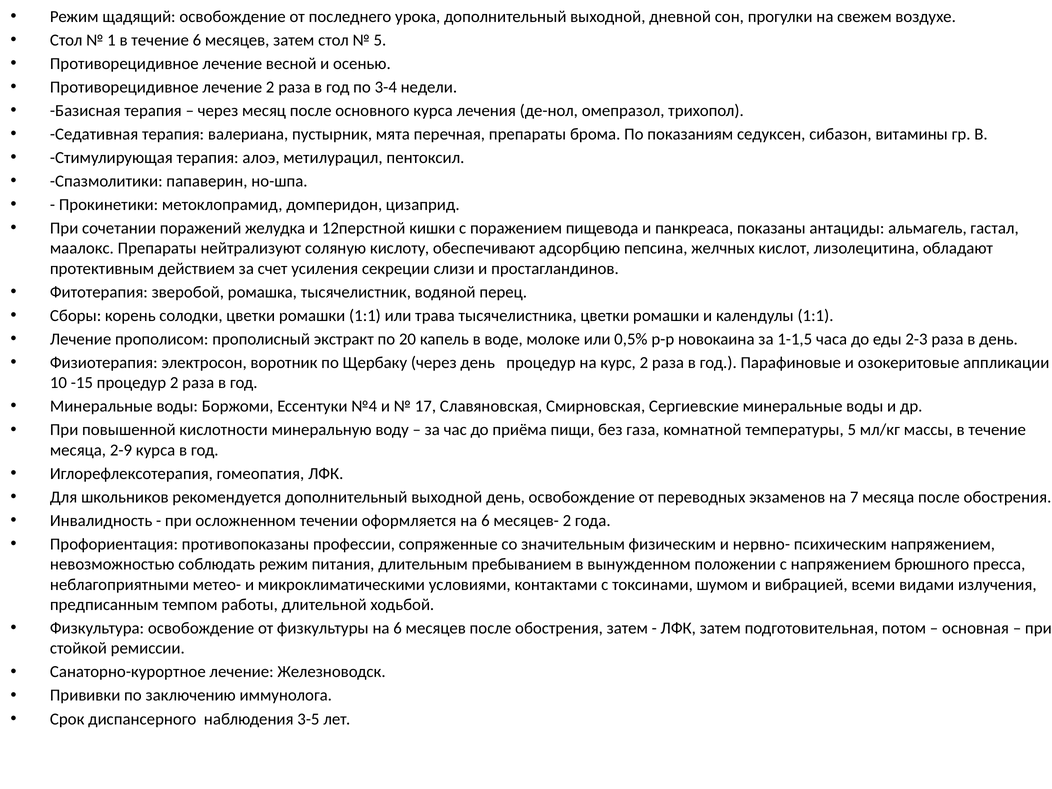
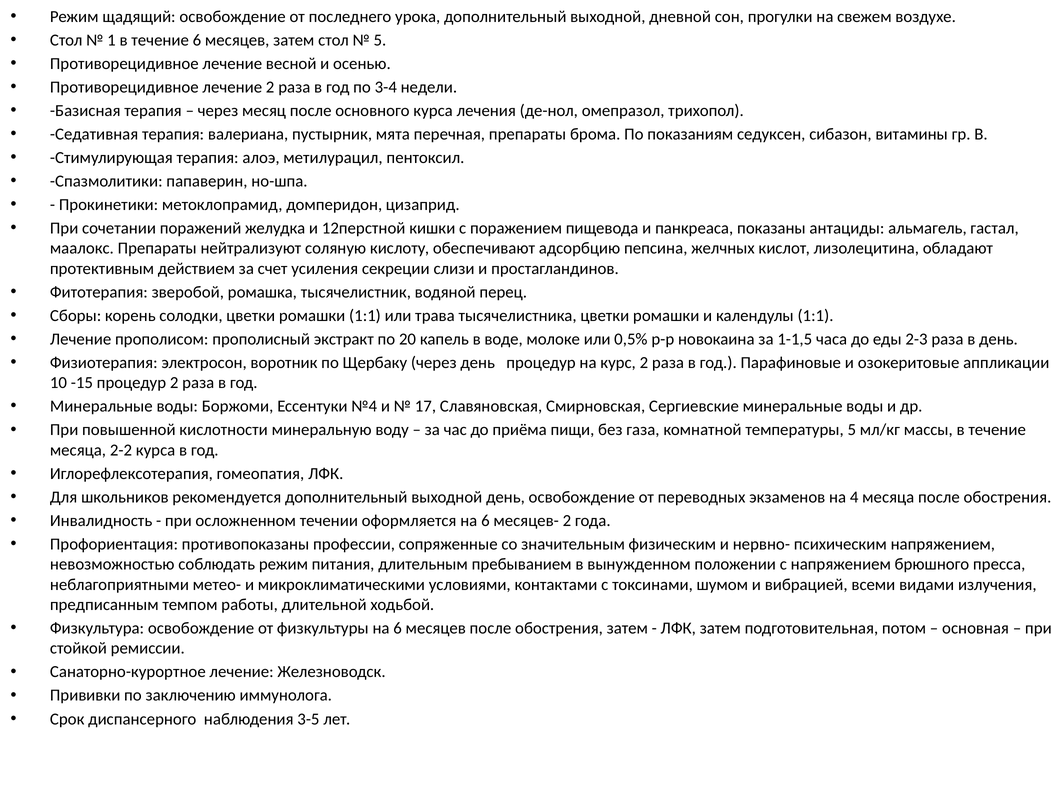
2-9: 2-9 -> 2-2 (121, 450)
7: 7 -> 4 (854, 497)
